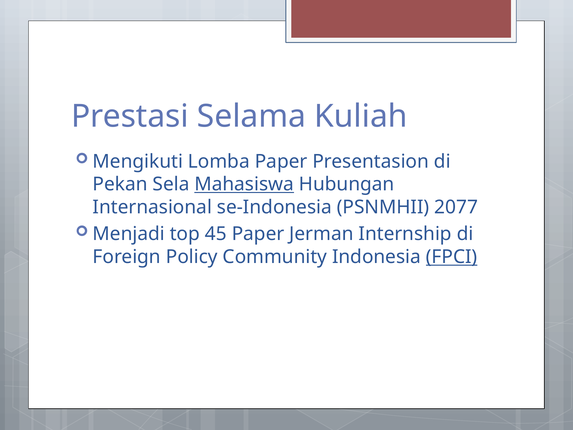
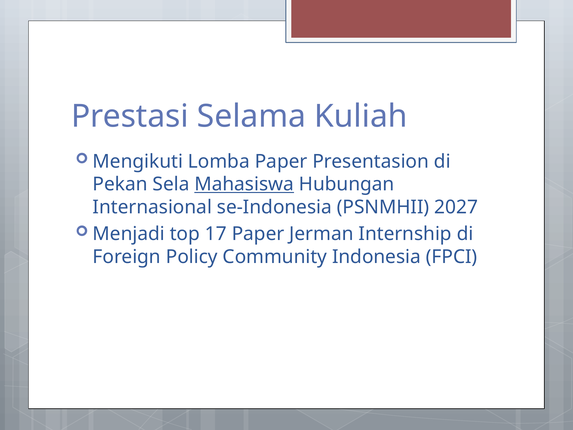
2077: 2077 -> 2027 (456, 207)
45: 45 -> 17 (216, 234)
FPCI underline: present -> none (452, 257)
